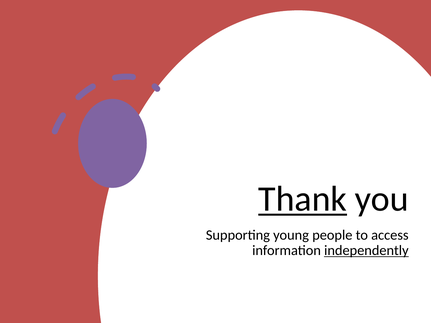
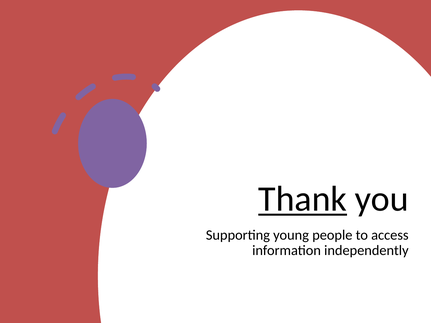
independently underline: present -> none (366, 251)
